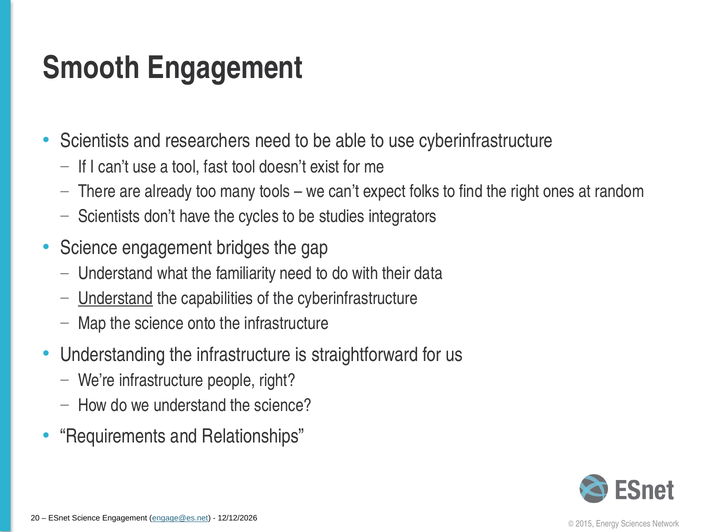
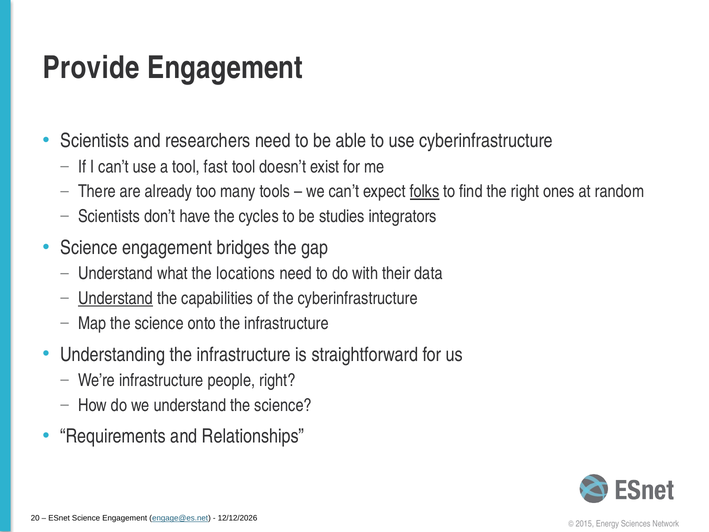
Smooth: Smooth -> Provide (91, 68)
folks underline: none -> present (425, 192)
familiarity: familiarity -> locations (246, 273)
